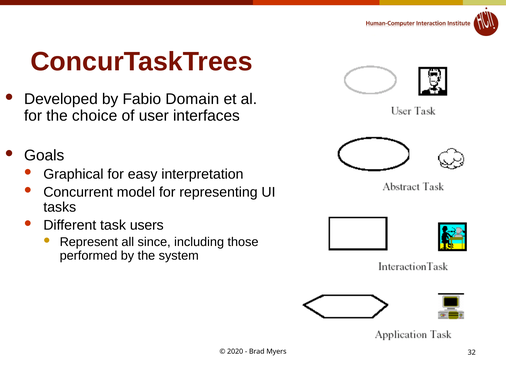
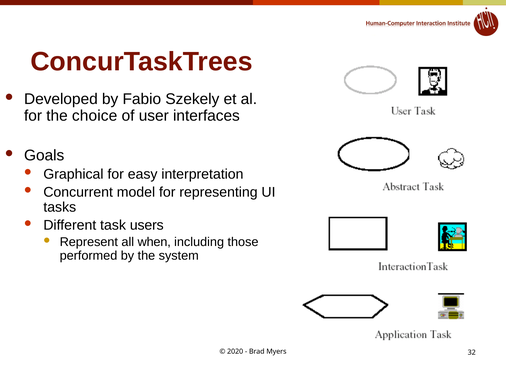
Domain: Domain -> Szekely (192, 99)
since: since -> when (154, 242)
